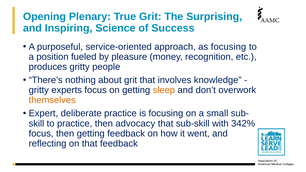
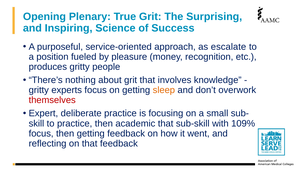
as focusing: focusing -> escalate (229, 47)
themselves colour: orange -> red (52, 100)
advocacy: advocacy -> academic (135, 124)
342%: 342% -> 109% (243, 124)
